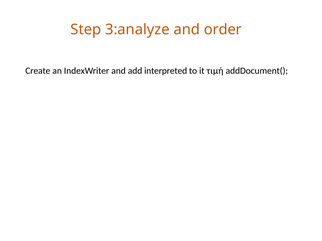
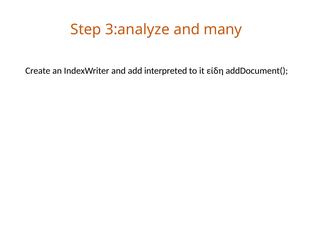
order: order -> many (223, 29)
τιμή: τιμή -> είδη (215, 71)
